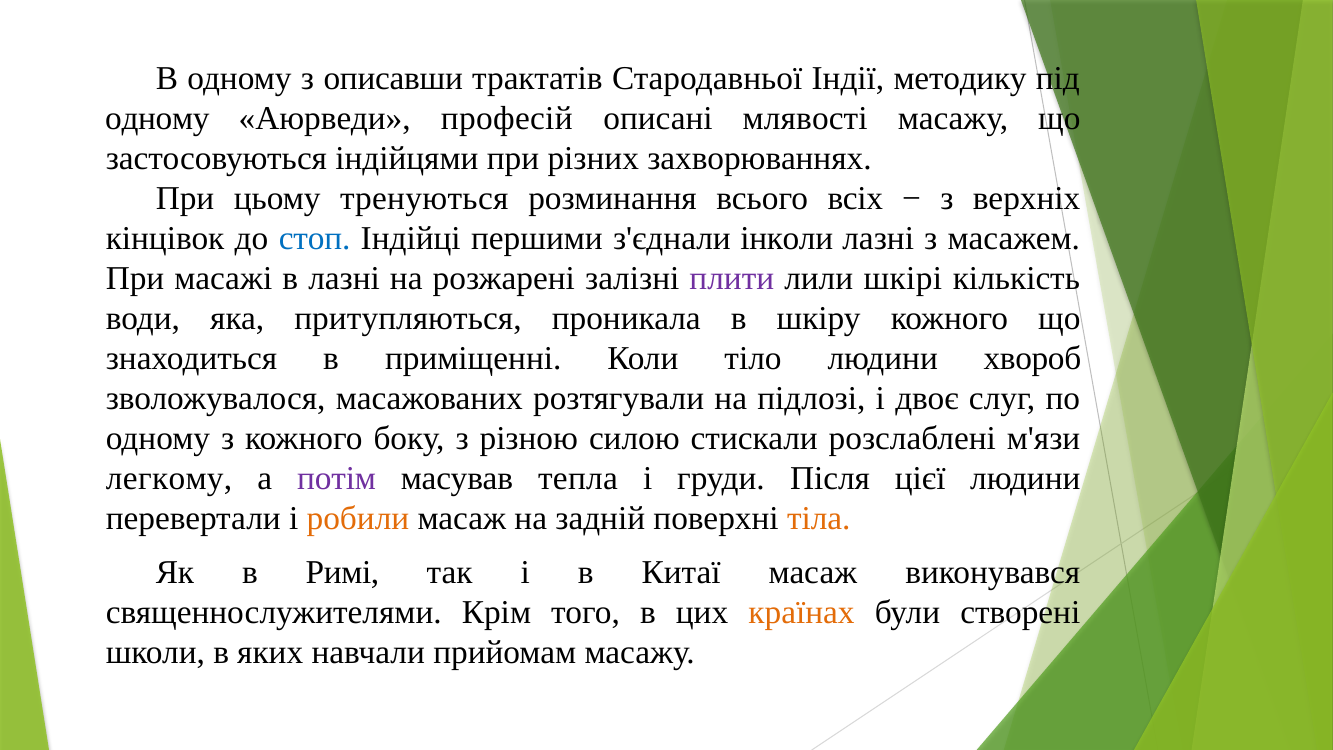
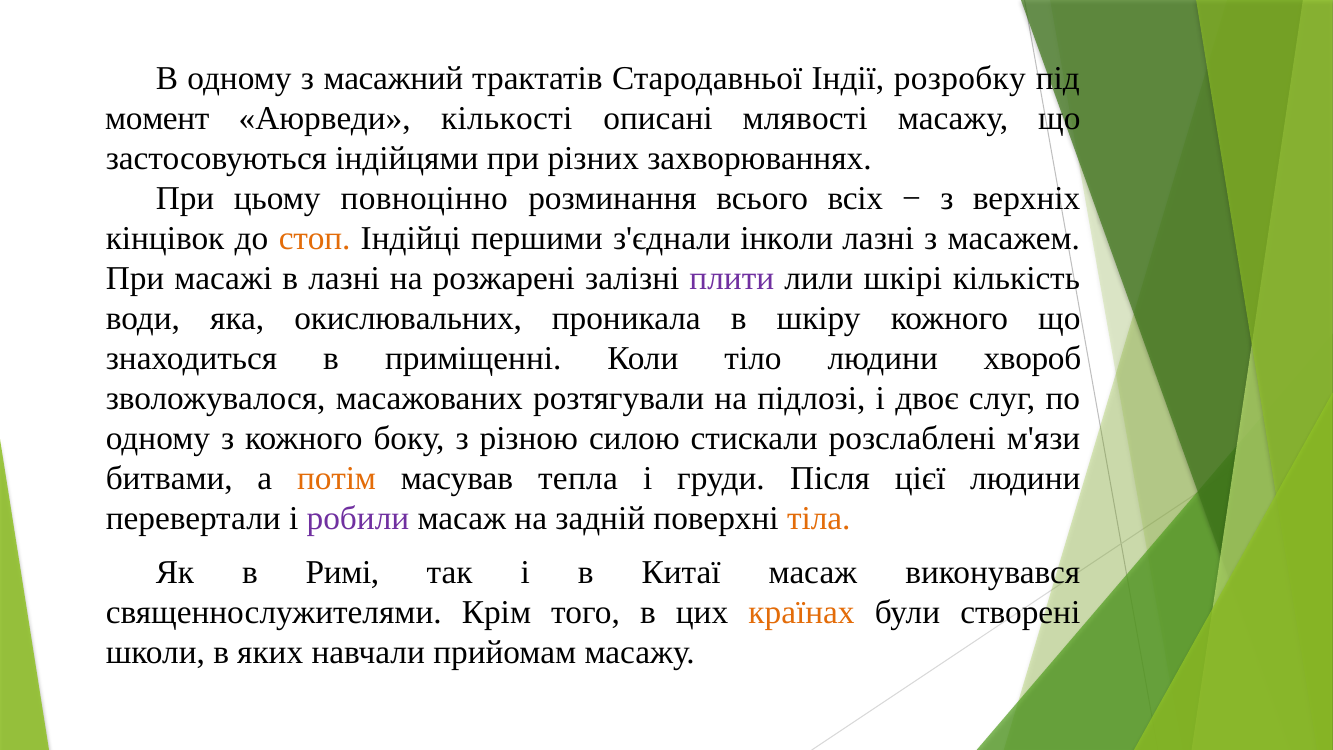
описавши: описавши -> масажний (393, 79)
методику: методику -> розробку (960, 79)
одному: одному -> момент (157, 119)
професій: професій -> кількості (507, 119)
тренуються: тренуються -> повноцінно (424, 199)
стоп colour: blue -> orange (315, 239)
притупляються: притупляються -> окислювальних (408, 319)
легкому: легкому -> битвами (169, 479)
потім colour: purple -> orange (337, 479)
робили colour: orange -> purple (358, 519)
